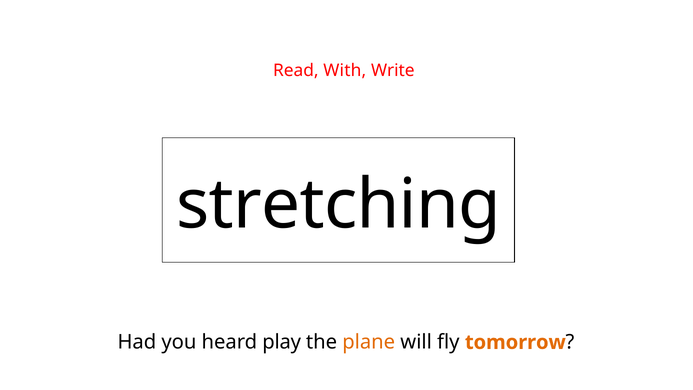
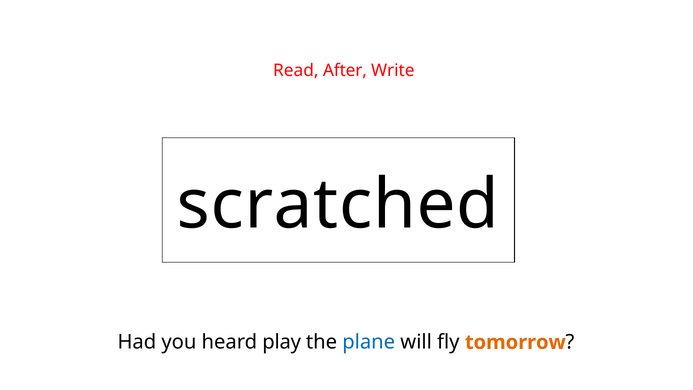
With: With -> After (345, 70)
stretching: stretching -> scratched (338, 205)
plane colour: orange -> blue (369, 342)
